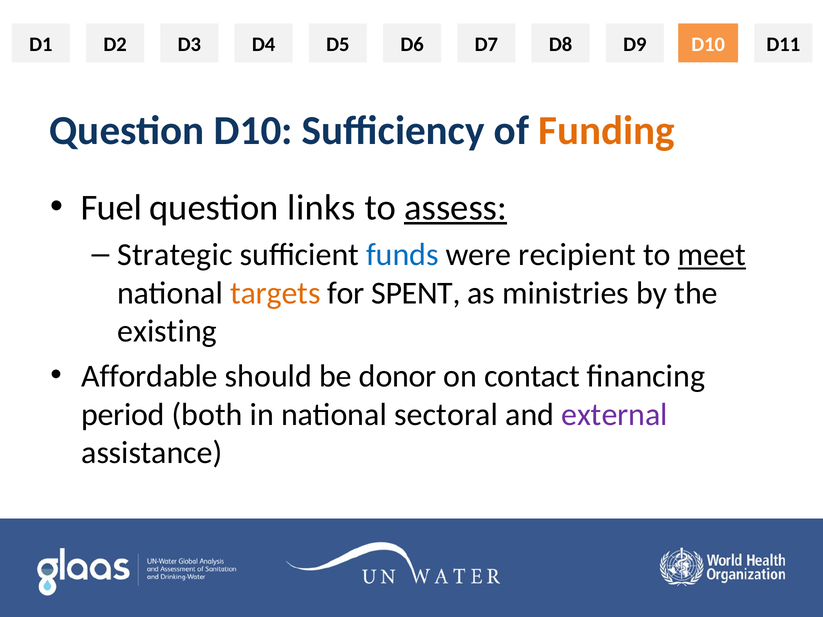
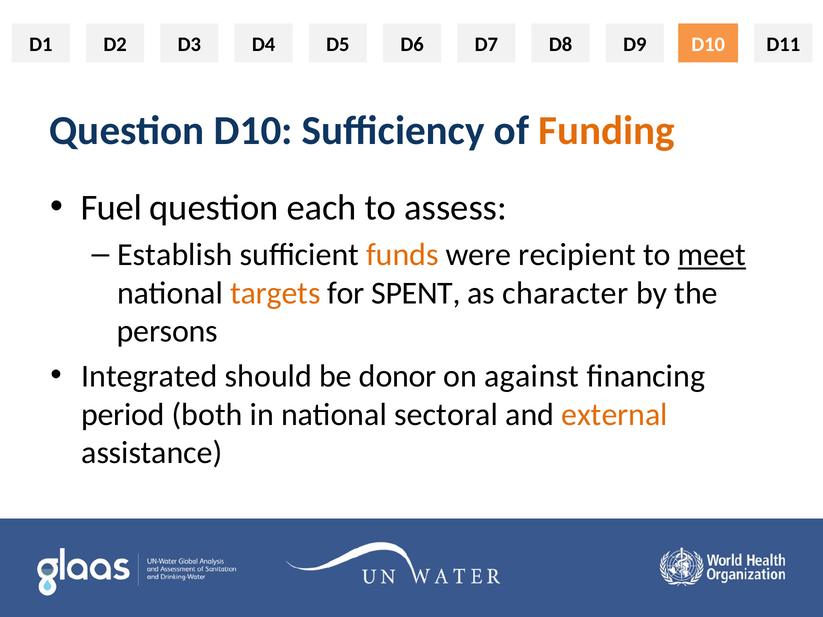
links: links -> each (322, 208)
assess underline: present -> none (456, 208)
Strategic: Strategic -> Establish (175, 255)
funds colour: blue -> orange (402, 255)
ministries: ministries -> character (565, 293)
existing: existing -> persons (167, 332)
Affordable: Affordable -> Integrated (149, 376)
contact: contact -> against (532, 376)
external colour: purple -> orange (615, 415)
